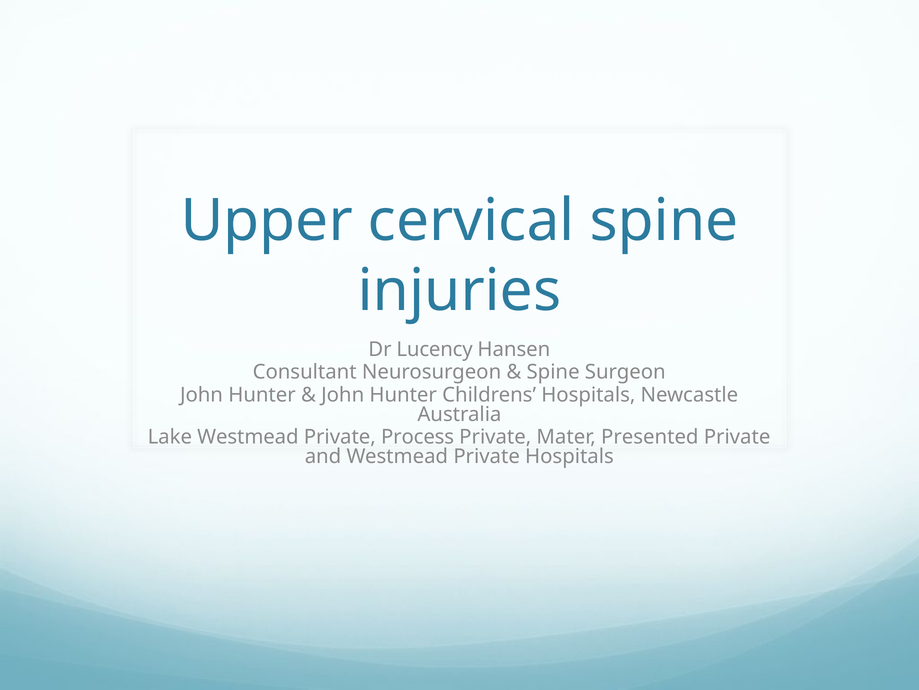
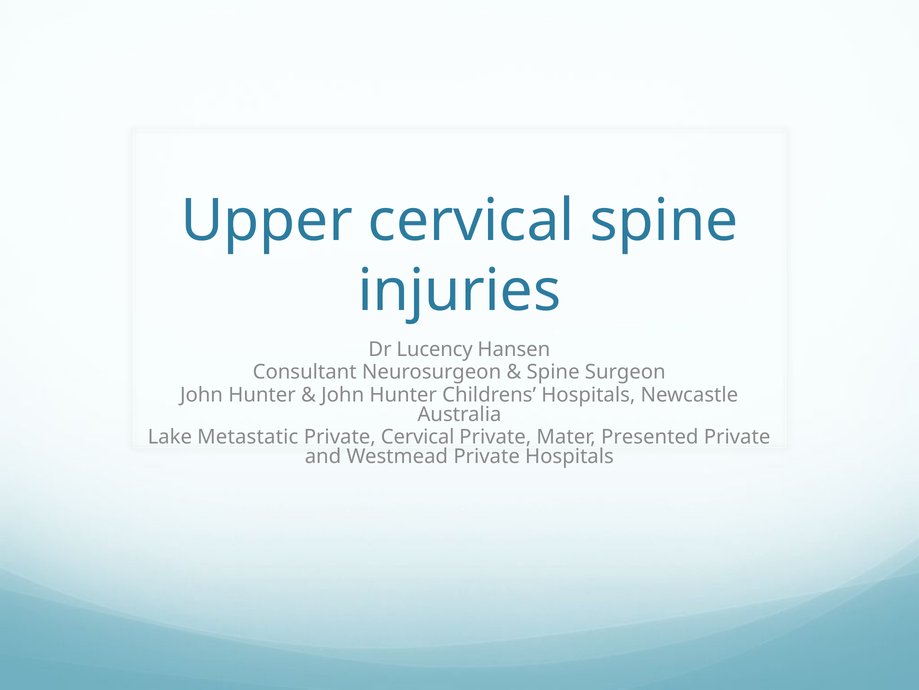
Lake Westmead: Westmead -> Metastatic (248, 437)
Private Process: Process -> Cervical (418, 437)
